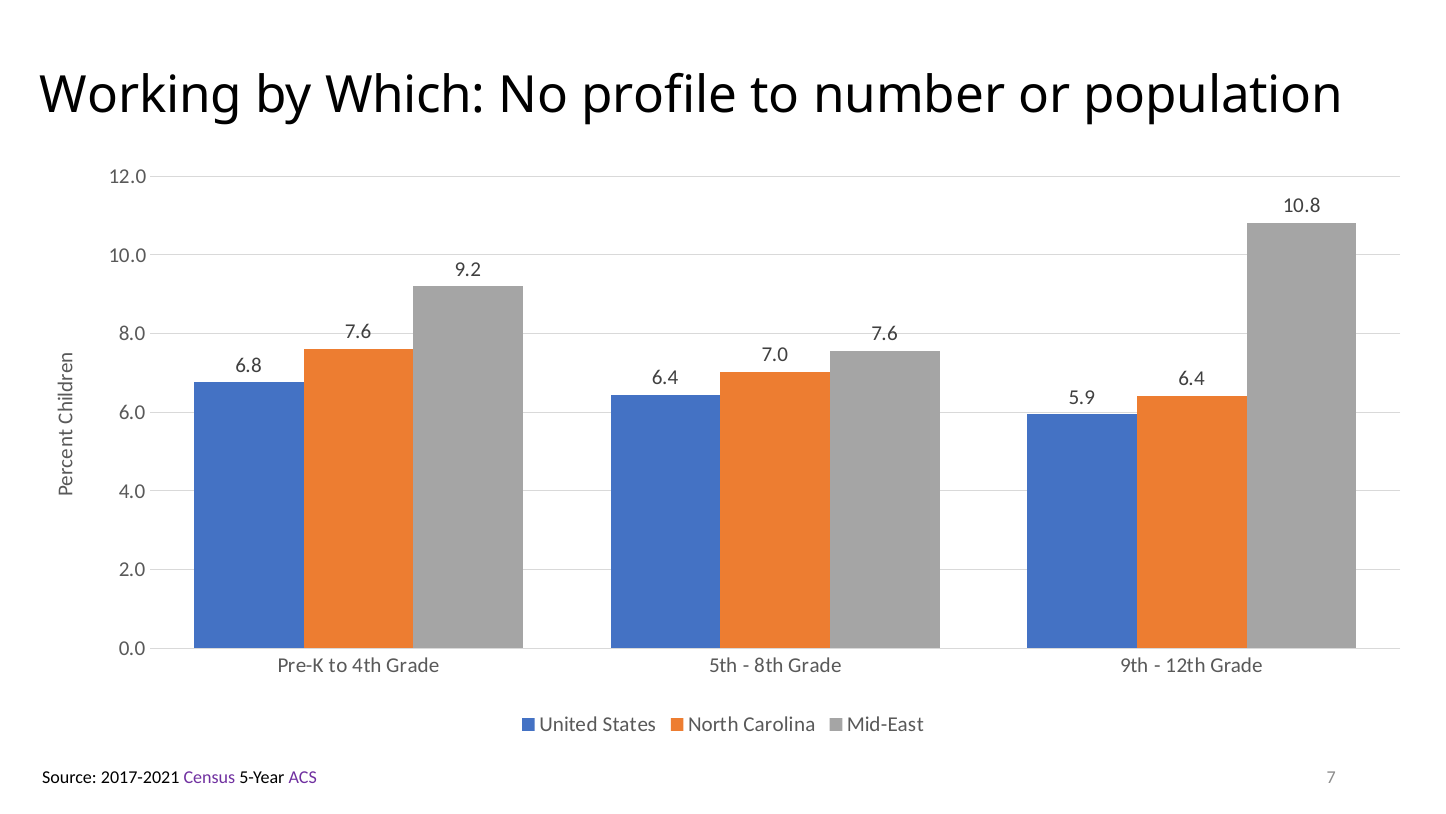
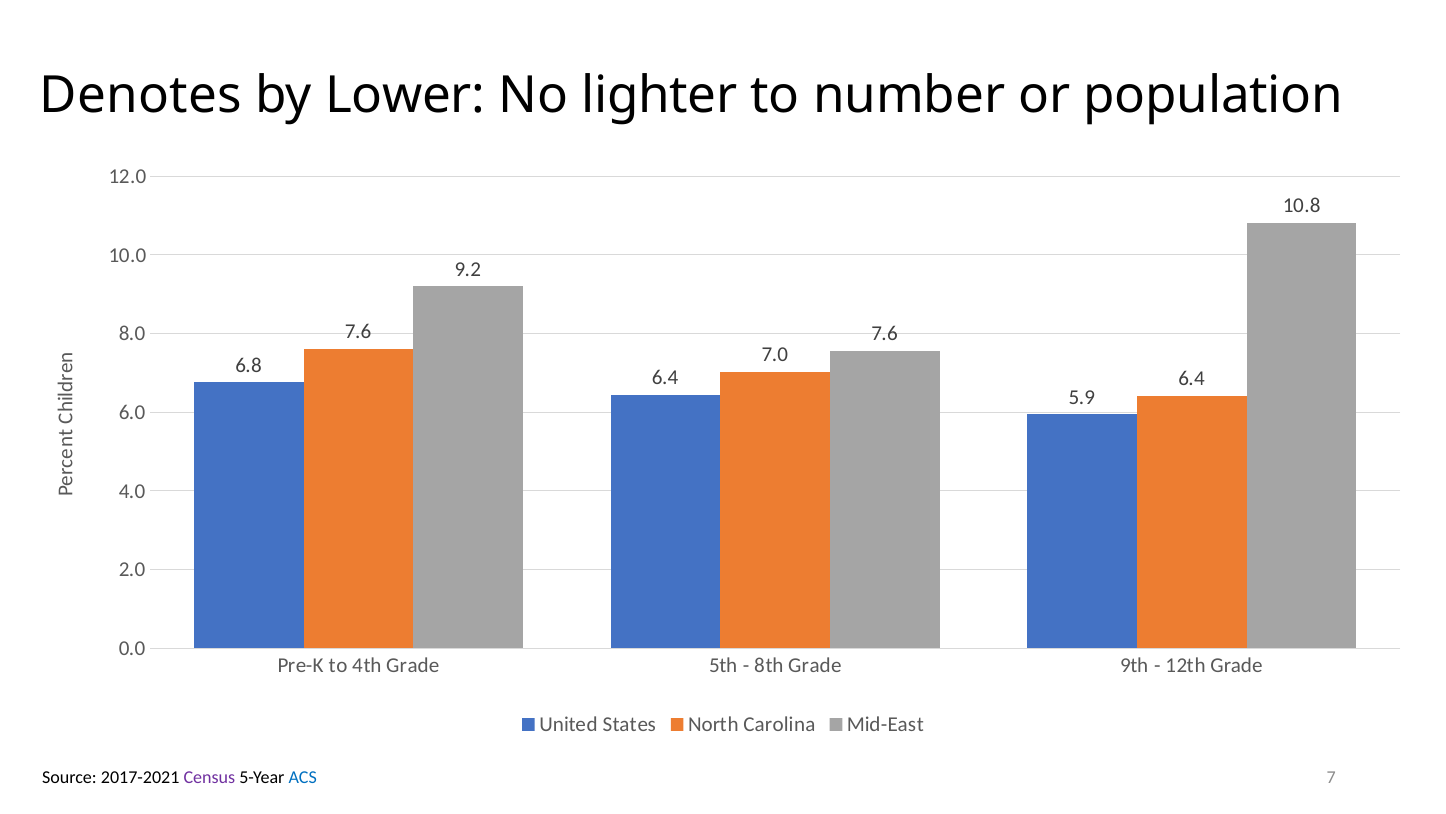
Working: Working -> Denotes (141, 96)
Which: Which -> Lower (405, 96)
profile: profile -> lighter (659, 96)
ACS colour: purple -> blue (303, 776)
